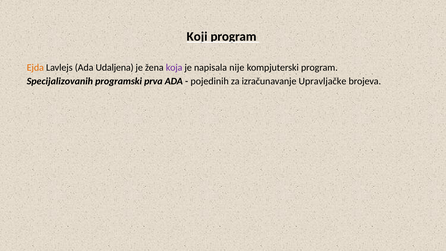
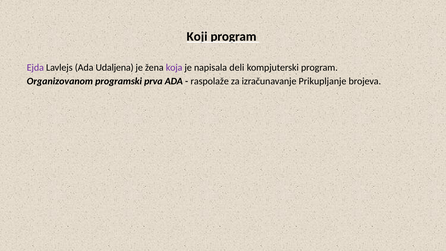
Ejda colour: orange -> purple (35, 67)
nije: nije -> deli (237, 67)
Specijalizovanih: Specijalizovanih -> Organizovanom (60, 81)
pojedinih: pojedinih -> raspolaže (210, 81)
Upravljačke: Upravljačke -> Prikupljanje (323, 81)
